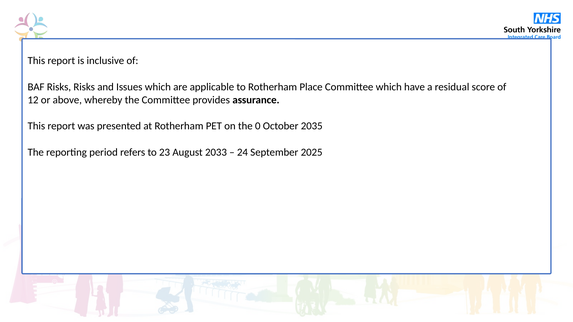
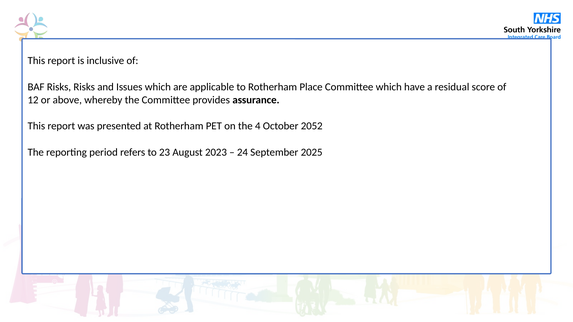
0: 0 -> 4 (258, 126)
2035: 2035 -> 2052 (312, 126)
2033: 2033 -> 2023 (216, 152)
